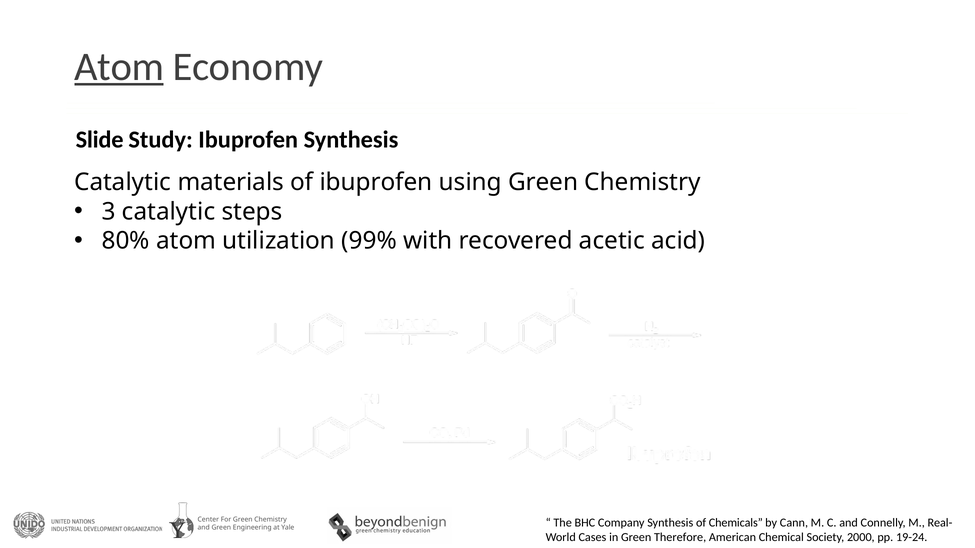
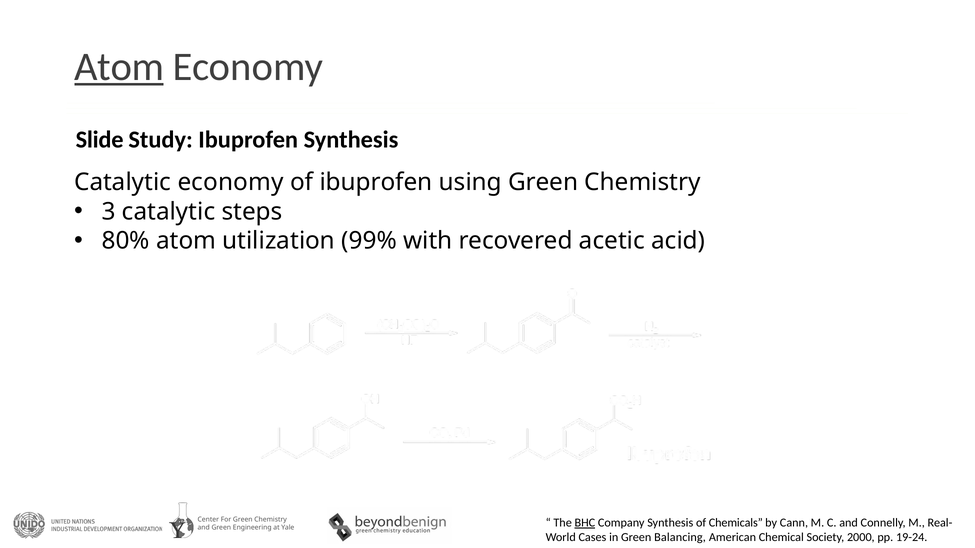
Catalytic materials: materials -> economy (231, 183)
BHC underline: none -> present (585, 523)
Therefore: Therefore -> Balancing (680, 538)
